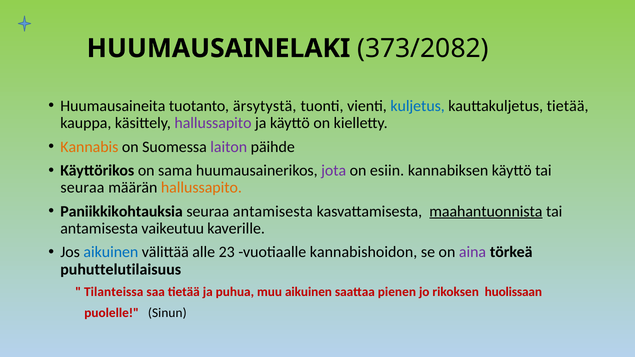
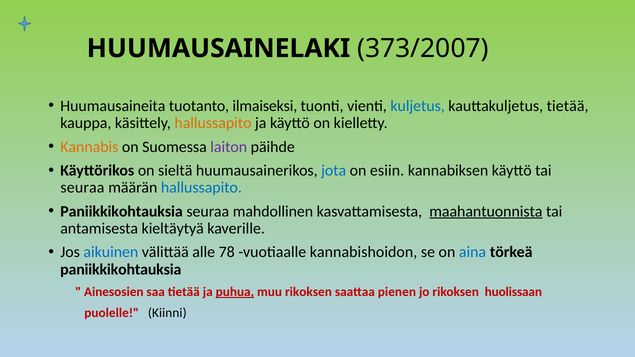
373/2082: 373/2082 -> 373/2007 (423, 48)
ärsytystä: ärsytystä -> ilmaiseksi (265, 106)
hallussapito colour: purple -> orange (213, 123)
sama: sama -> sieltä (175, 171)
jota colour: purple -> blue (334, 171)
hallussapito colour: orange -> blue (201, 188)
seuraa antamisesta: antamisesta -> mahdollinen (273, 211)
vaikeutuu: vaikeutuu -> kieltäytyä (173, 229)
23: 23 -> 78 (227, 252)
aina colour: purple -> blue (473, 252)
puhuttelutilaisuus: puhuttelutilaisuus -> paniikkikohtauksia (121, 270)
Tilanteissa: Tilanteissa -> Ainesosien (114, 292)
puhua underline: none -> present (235, 292)
muu aikuinen: aikuinen -> rikoksen (308, 292)
Sinun: Sinun -> Kiinni (167, 313)
